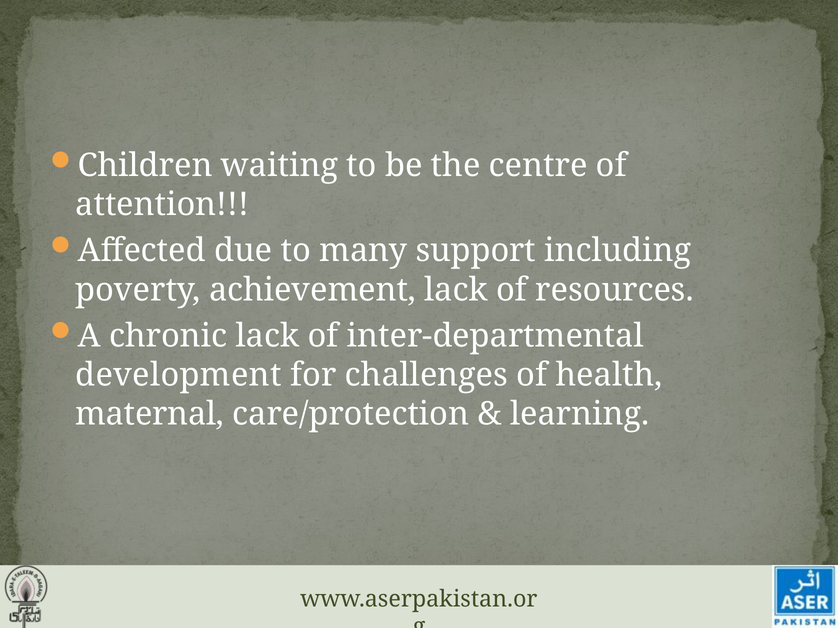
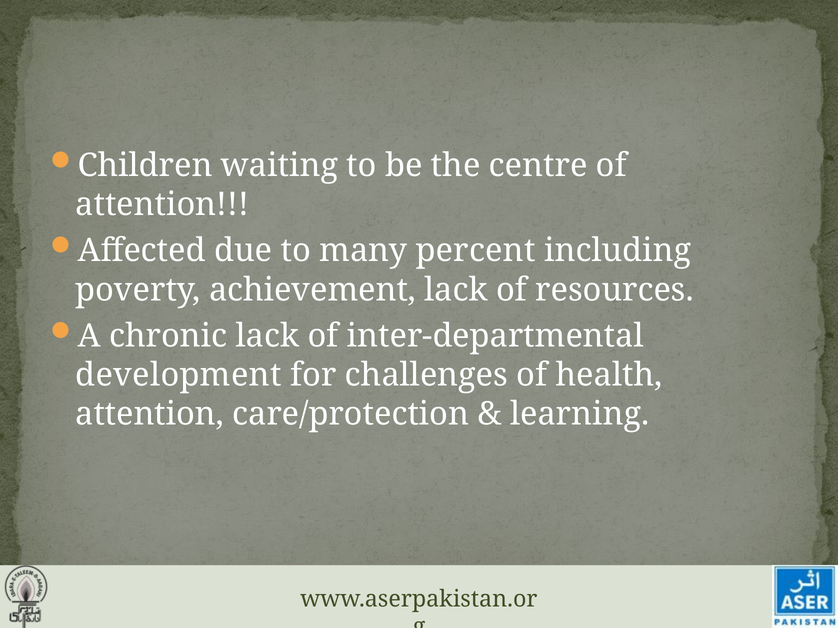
support: support -> percent (476, 251)
maternal: maternal -> attention (150, 414)
